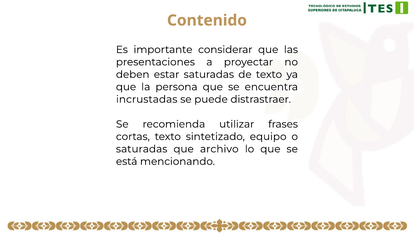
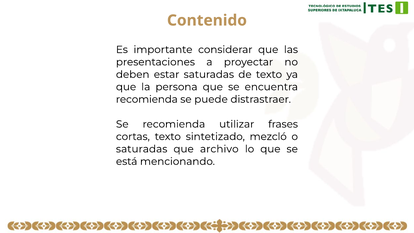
incrustadas: incrustadas -> recomienda (147, 99)
equipo: equipo -> mezcló (268, 137)
